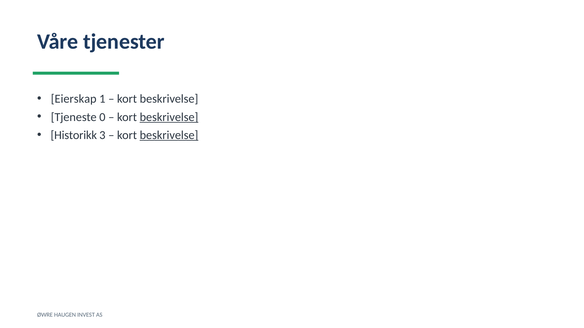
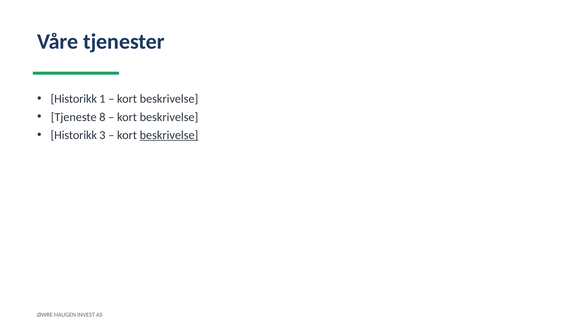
Eierskap: Eierskap -> Historikk (74, 99)
0: 0 -> 8 (102, 117)
beskrivelse underline: present -> none (169, 117)
